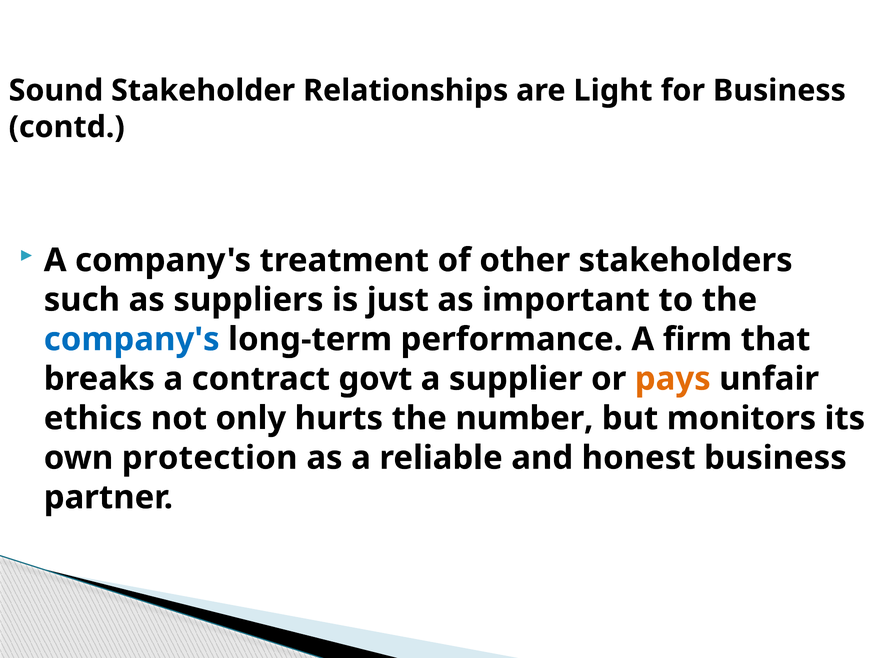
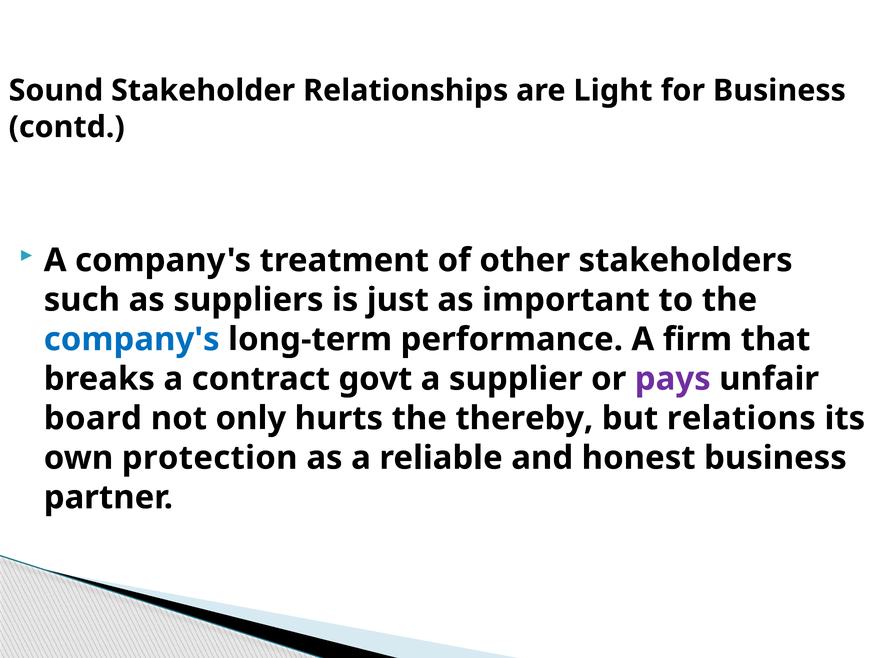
pays colour: orange -> purple (673, 379)
ethics: ethics -> board (93, 419)
number: number -> thereby (524, 419)
monitors: monitors -> relations (741, 419)
